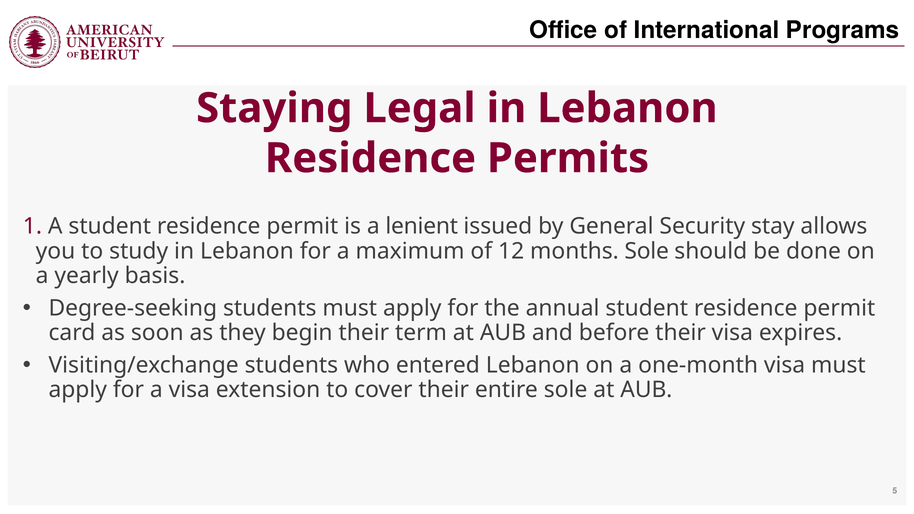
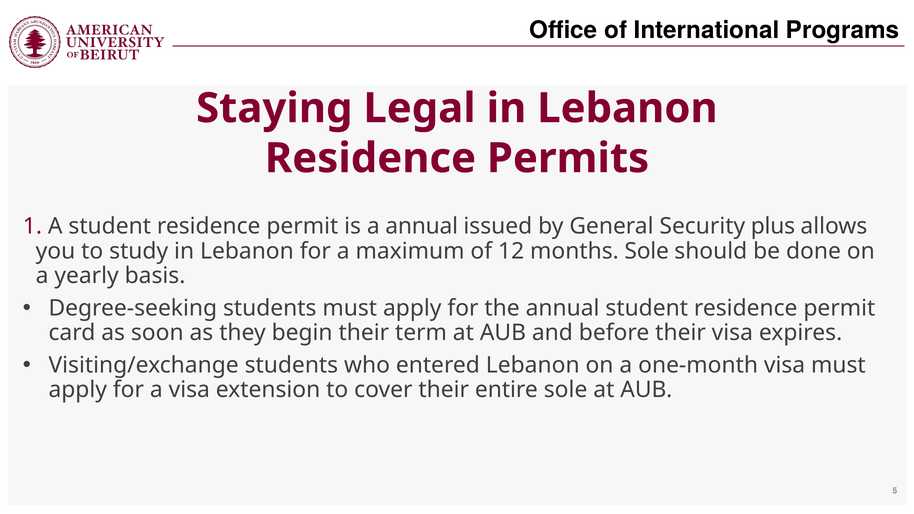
a lenient: lenient -> annual (422, 227)
stay: stay -> plus (773, 227)
